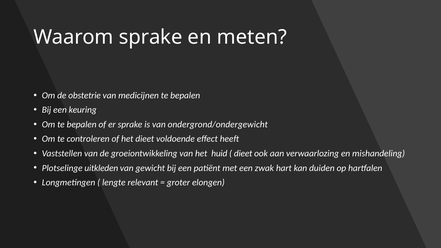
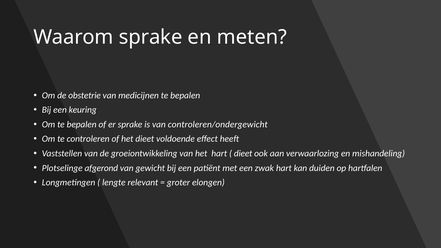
ondergrond/ondergewicht: ondergrond/ondergewicht -> controleren/ondergewicht (218, 124)
het huid: huid -> hart (219, 153)
uitkleden: uitkleden -> afgerond (101, 168)
